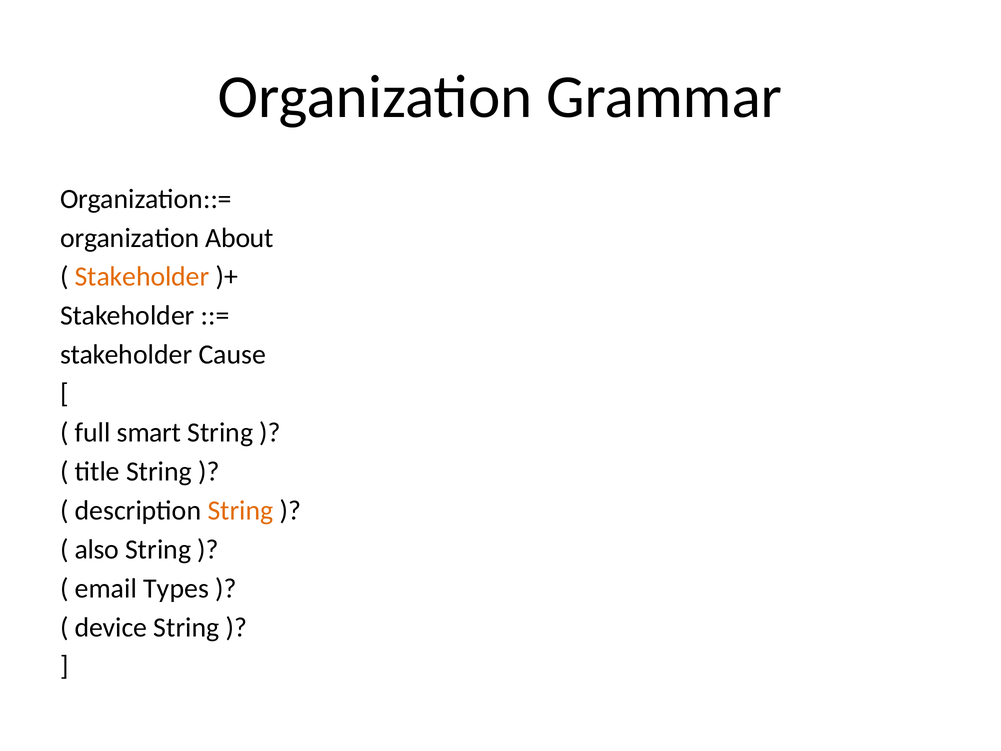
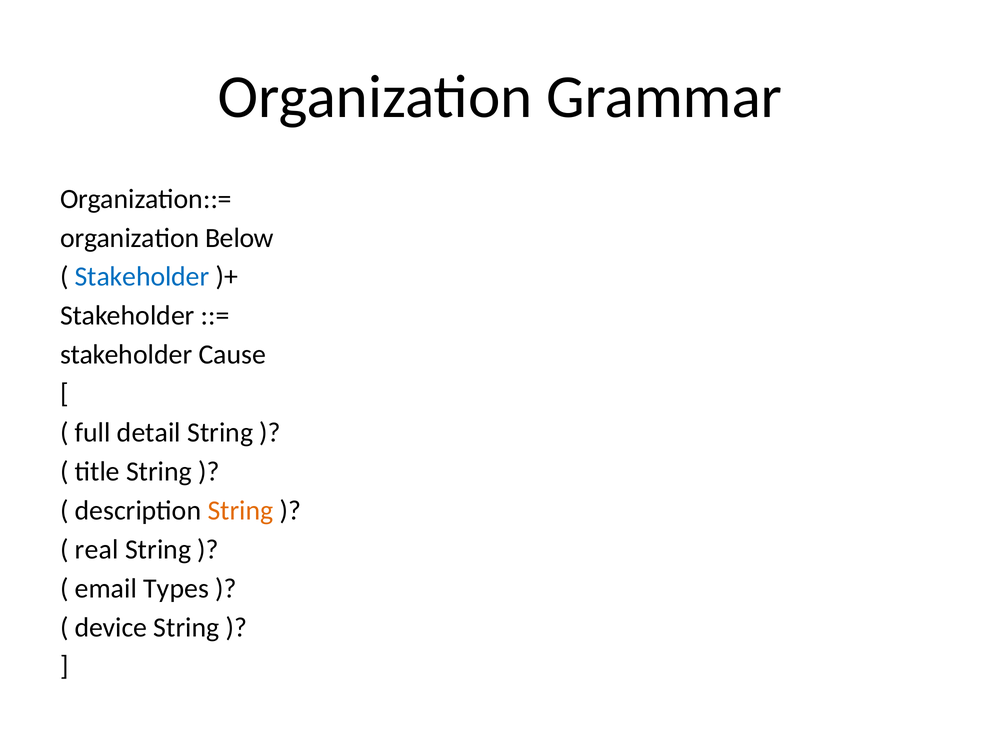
About: About -> Below (239, 238)
Stakeholder colour: orange -> blue (142, 277)
smart: smart -> detail (149, 432)
also: also -> real (97, 549)
